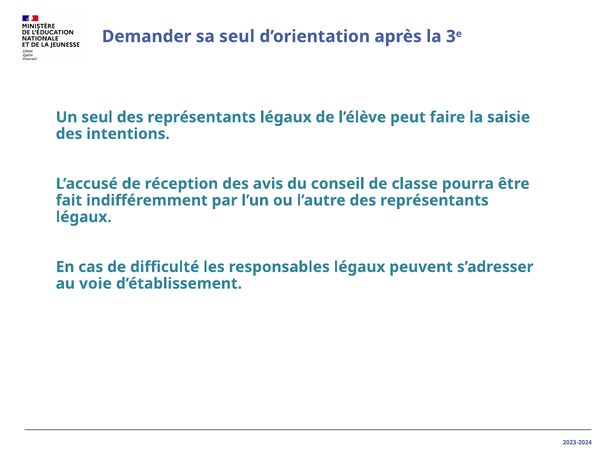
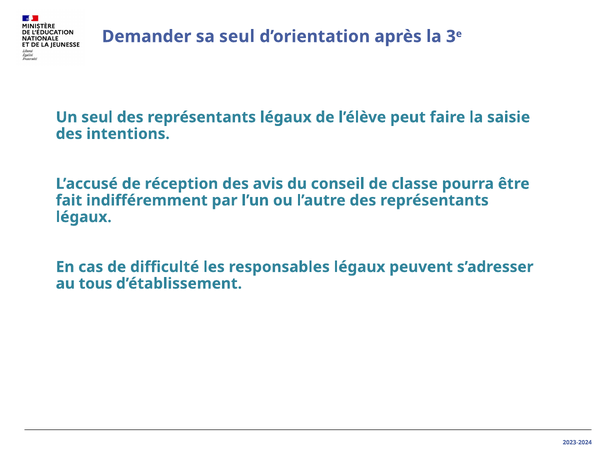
voie: voie -> tous (96, 284)
